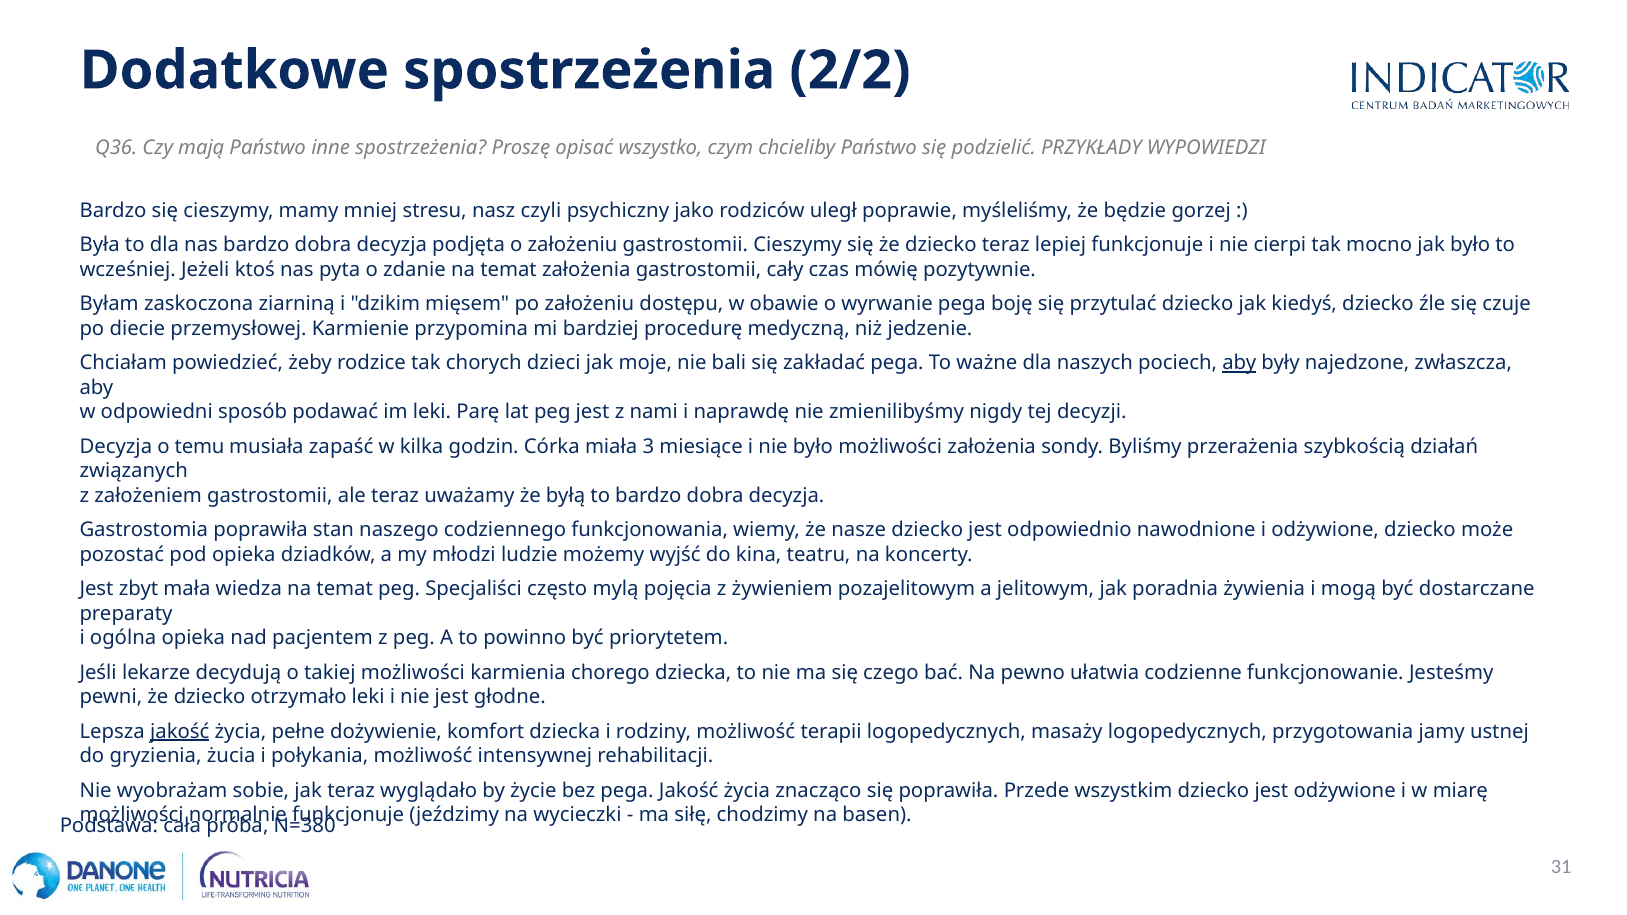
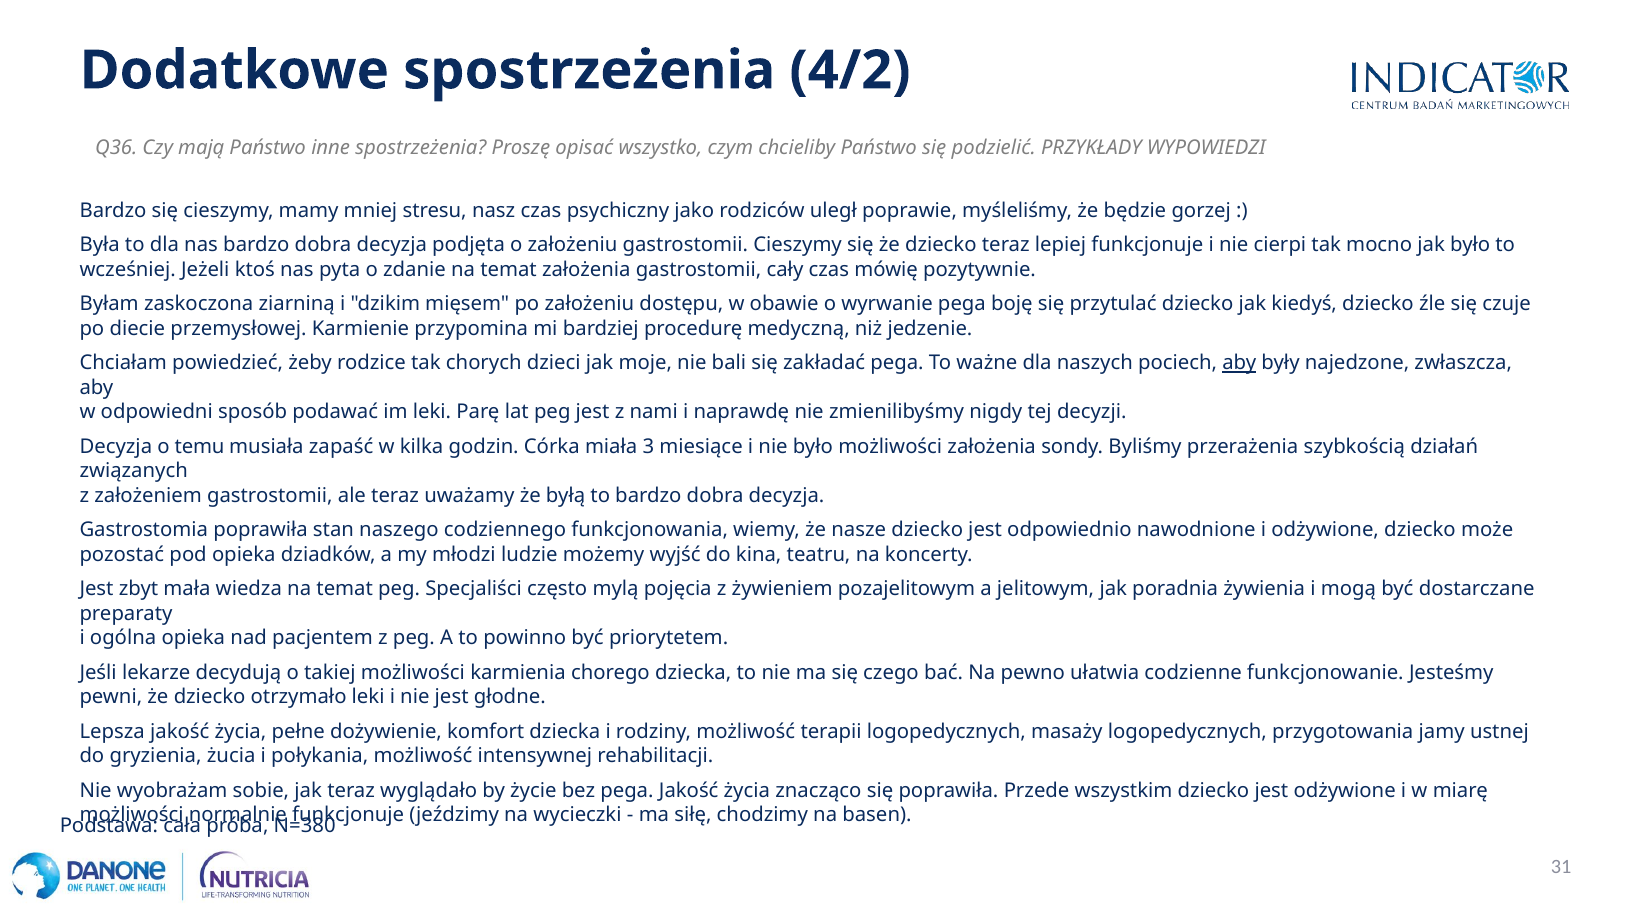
2/2: 2/2 -> 4/2 (850, 70)
nasz czyli: czyli -> czas (541, 211)
jakość underline: present -> none (180, 731)
